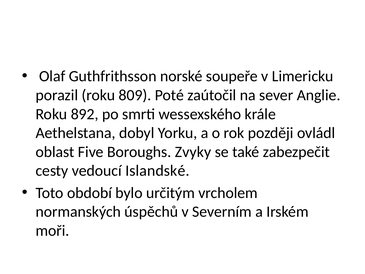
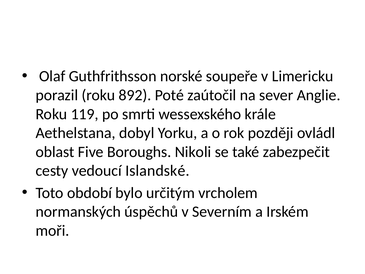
809: 809 -> 892 (135, 95)
892: 892 -> 119 (85, 114)
Zvyky: Zvyky -> Nikoli (193, 152)
